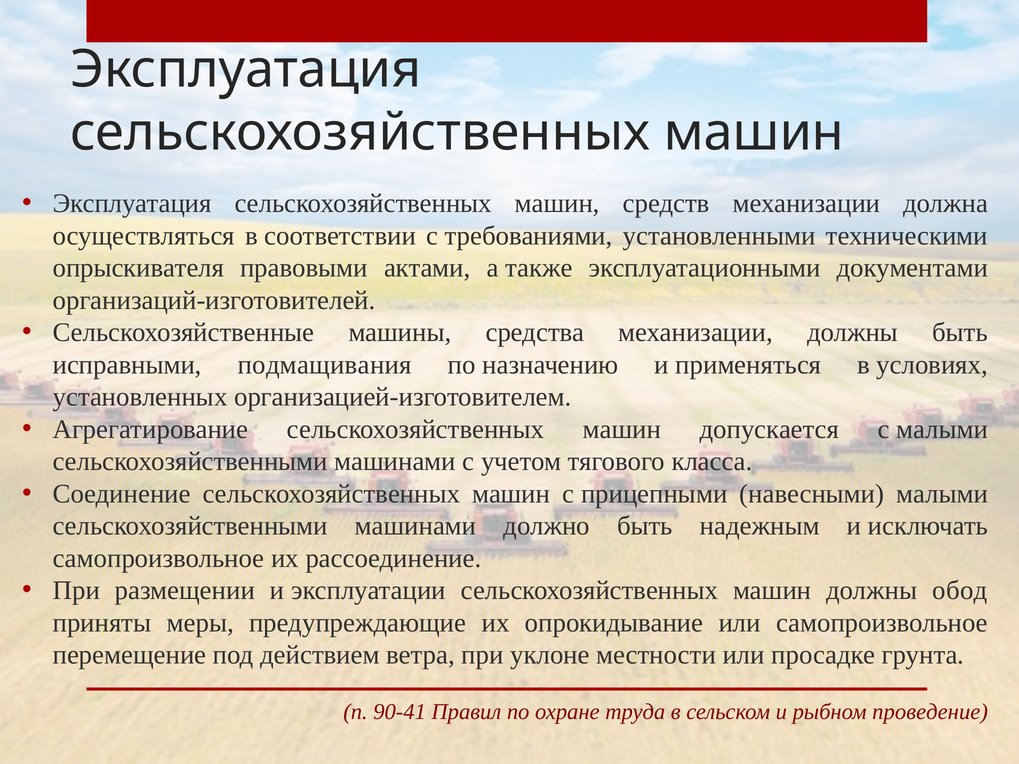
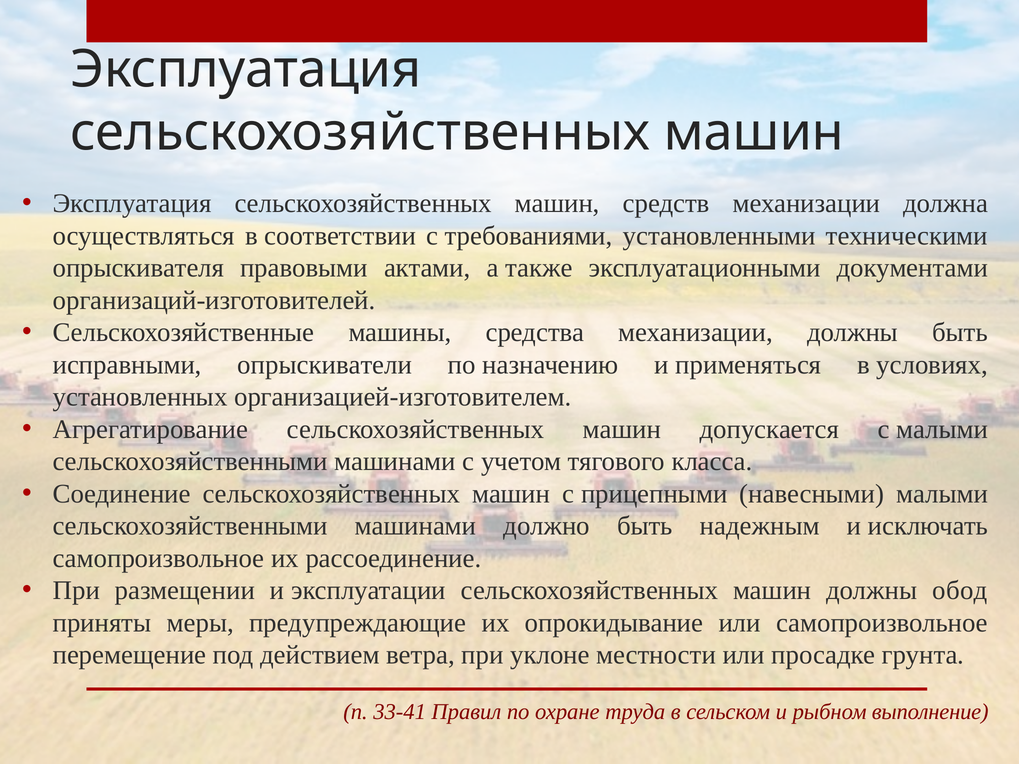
подмащивания: подмащивания -> опрыскиватели (325, 365)
90-41: 90-41 -> 33-41 (400, 712)
проведение: проведение -> выполнение (930, 712)
